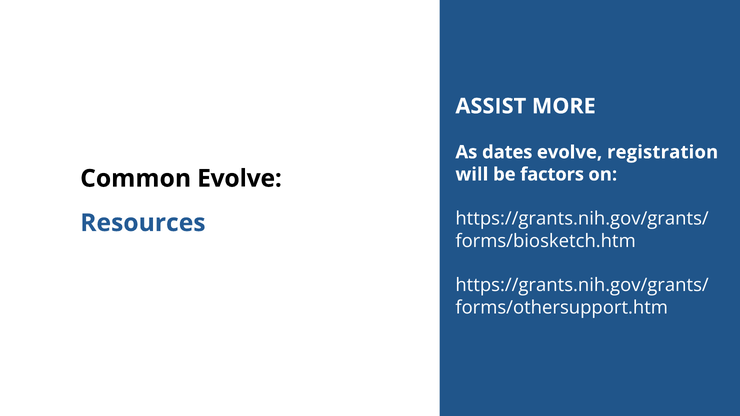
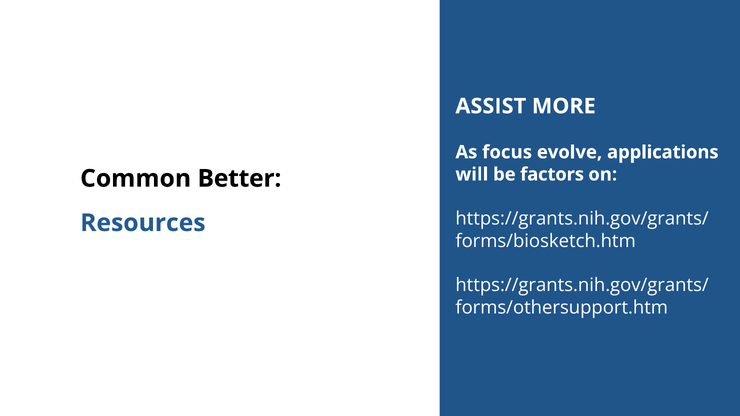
dates: dates -> focus (507, 152)
registration: registration -> applications (663, 152)
Common Evolve: Evolve -> Better (239, 179)
